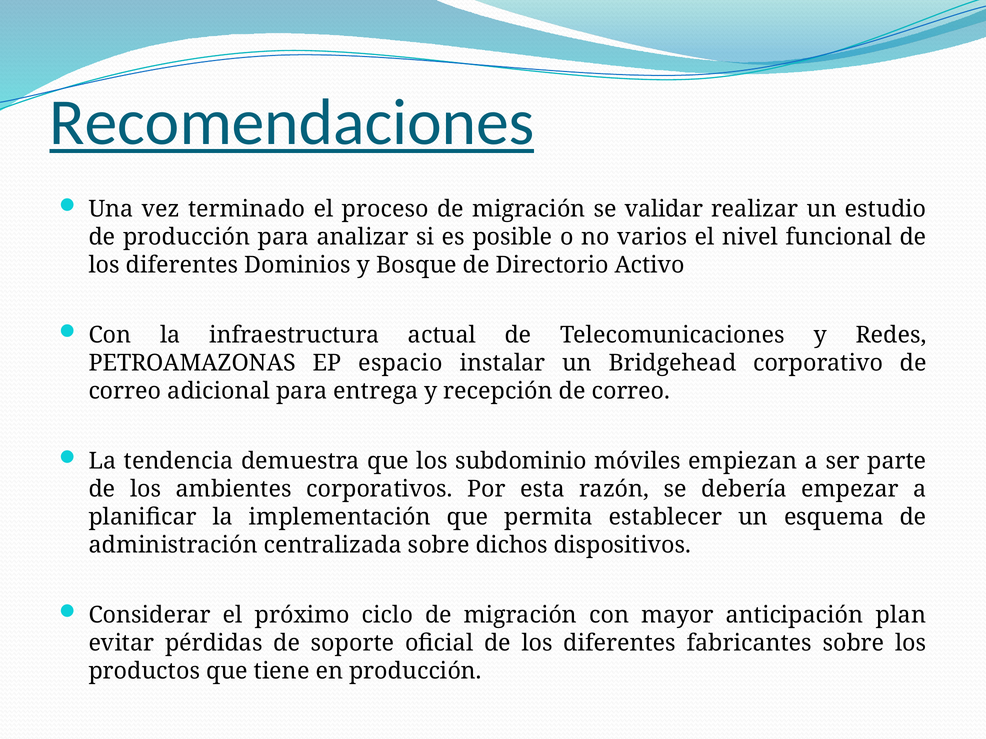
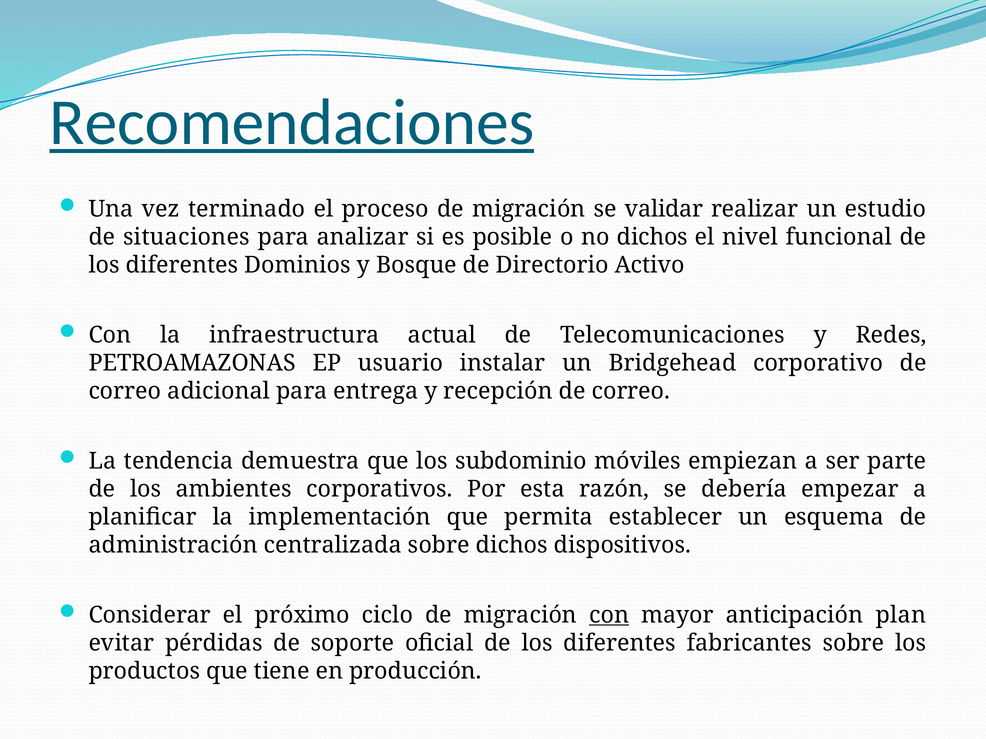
de producción: producción -> situaciones (186, 237)
no varios: varios -> dichos (652, 237)
espacio: espacio -> usuario (401, 363)
con underline: none -> present (609, 615)
